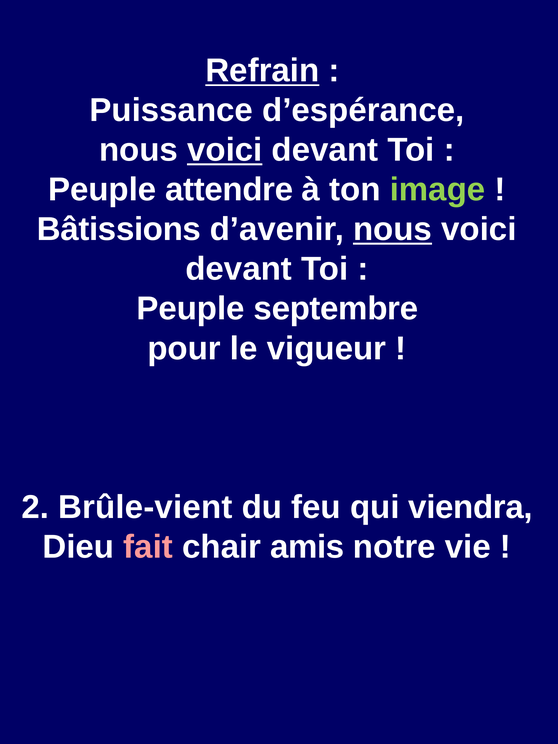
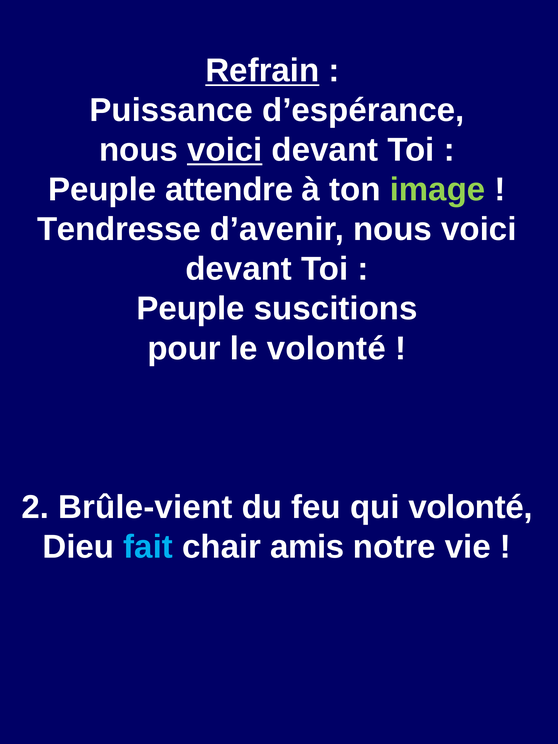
Bâtissions: Bâtissions -> Tendresse (119, 229)
nous underline: present -> none (393, 229)
septembre: septembre -> suscitions (336, 309)
le vigueur: vigueur -> volonté (326, 348)
qui viendra: viendra -> volonté (471, 507)
fait colour: pink -> light blue (148, 547)
